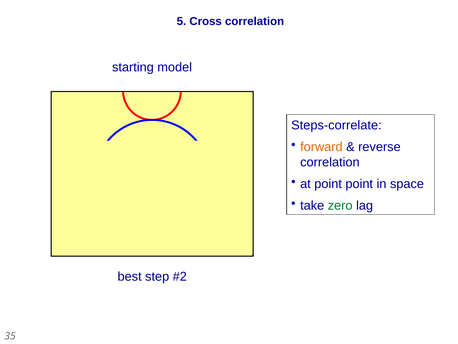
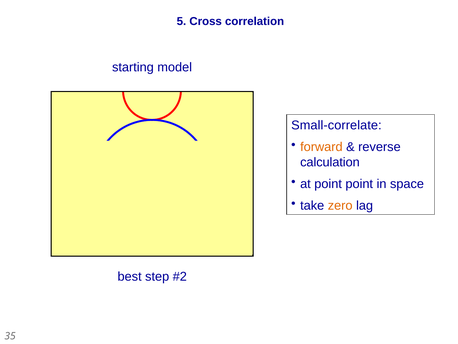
Steps-correlate: Steps-correlate -> Small-correlate (336, 125)
correlation: correlation -> calculation (330, 162)
zero colour: green -> orange (340, 205)
